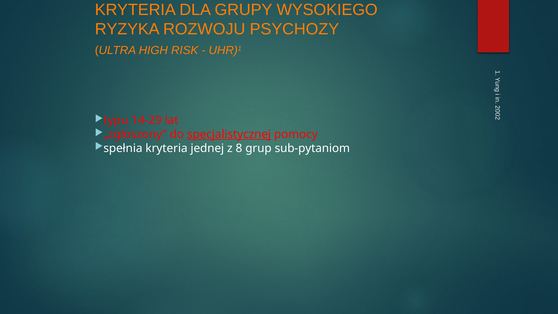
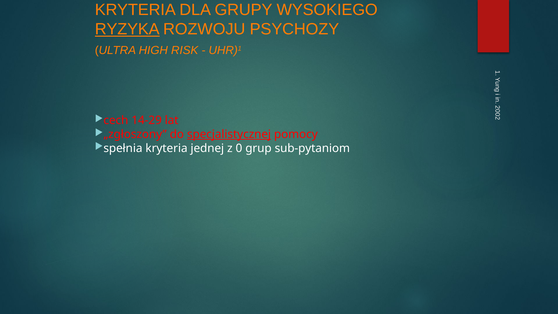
RYZYKA underline: none -> present (127, 29)
typu: typu -> cech (116, 120)
z 8: 8 -> 0 (239, 148)
